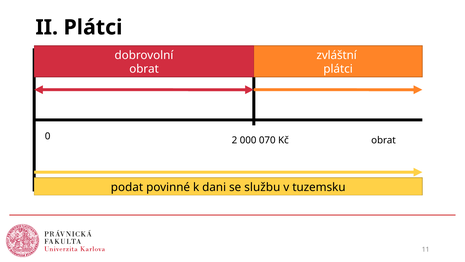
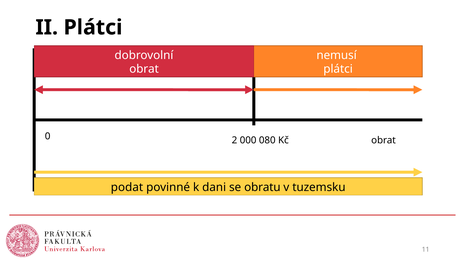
zvláštní: zvláštní -> nemusí (337, 55)
070: 070 -> 080 (267, 140)
službu: službu -> obratu (262, 187)
